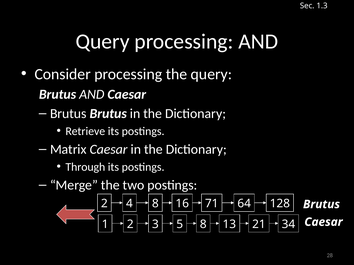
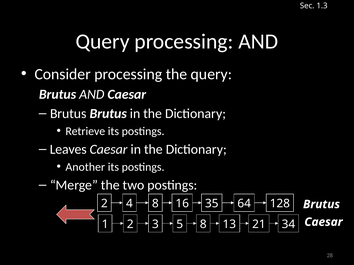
Matrix: Matrix -> Leaves (68, 150)
Through: Through -> Another (85, 167)
71: 71 -> 35 (212, 204)
